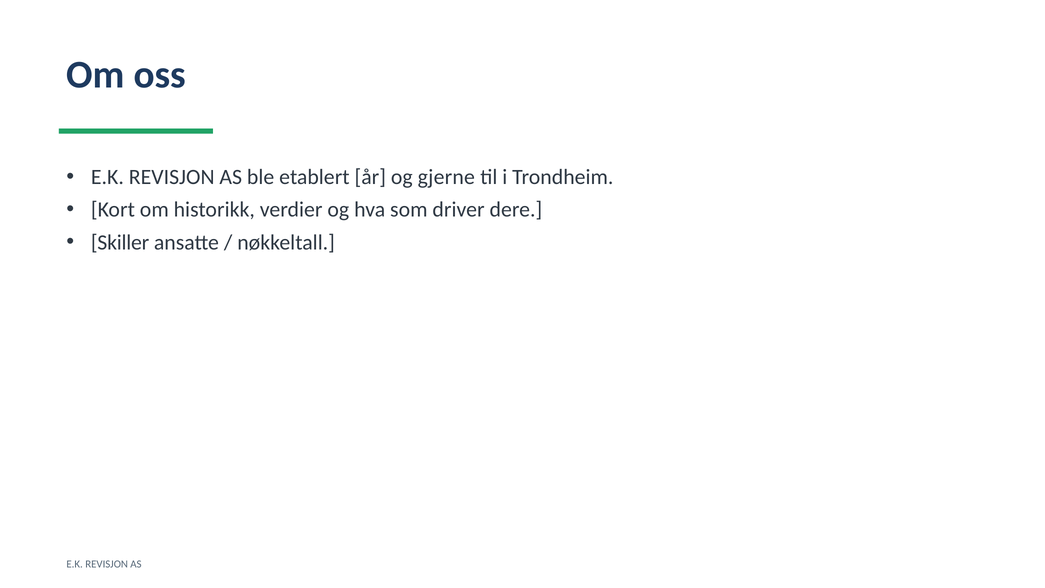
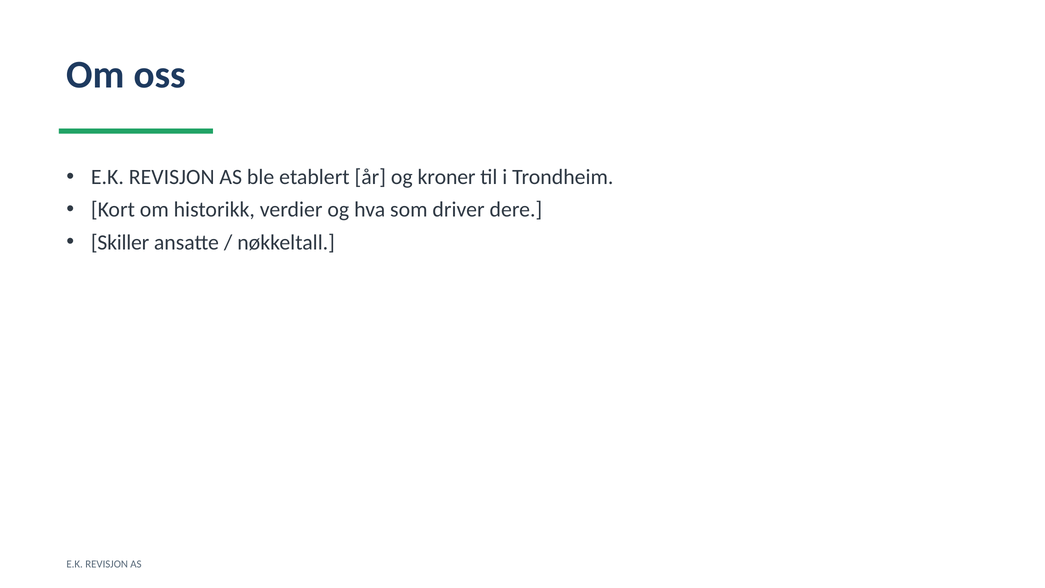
gjerne: gjerne -> kroner (447, 177)
